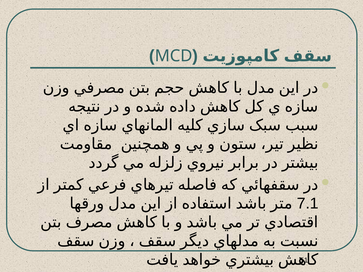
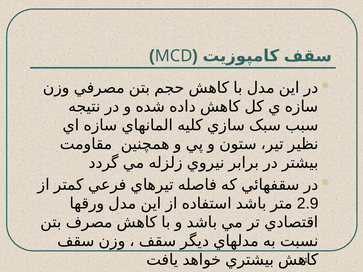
7.1: 7.1 -> 2.9 (308, 204)
